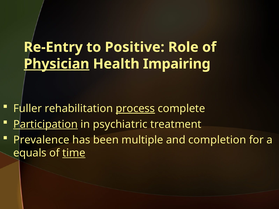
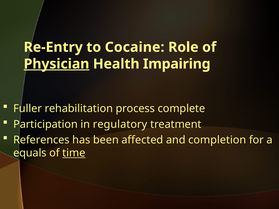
Positive: Positive -> Cocaine (135, 47)
process underline: present -> none (135, 109)
Participation underline: present -> none (45, 124)
psychiatric: psychiatric -> regulatory (120, 124)
Prevalence: Prevalence -> References (41, 140)
multiple: multiple -> affected (142, 140)
